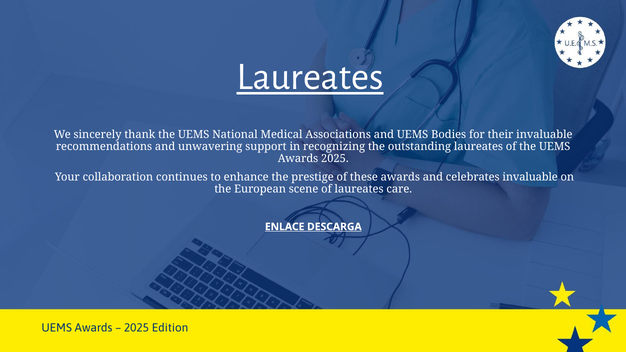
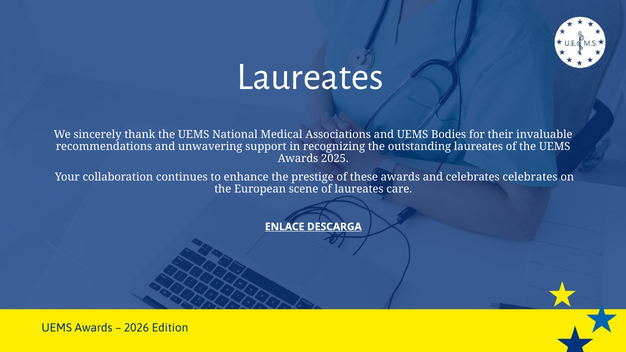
Laureates underline: present -> none (310, 76)
celebrates invaluable: invaluable -> celebrates (530, 177)
2025: 2025 -> 2026 (136, 328)
